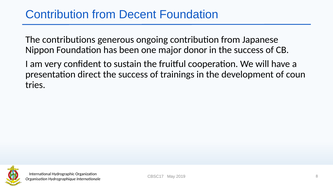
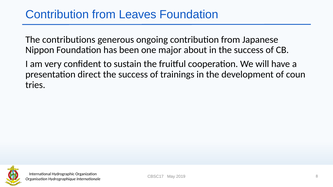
Decent: Decent -> Leaves (138, 15)
donor: donor -> about (195, 50)
